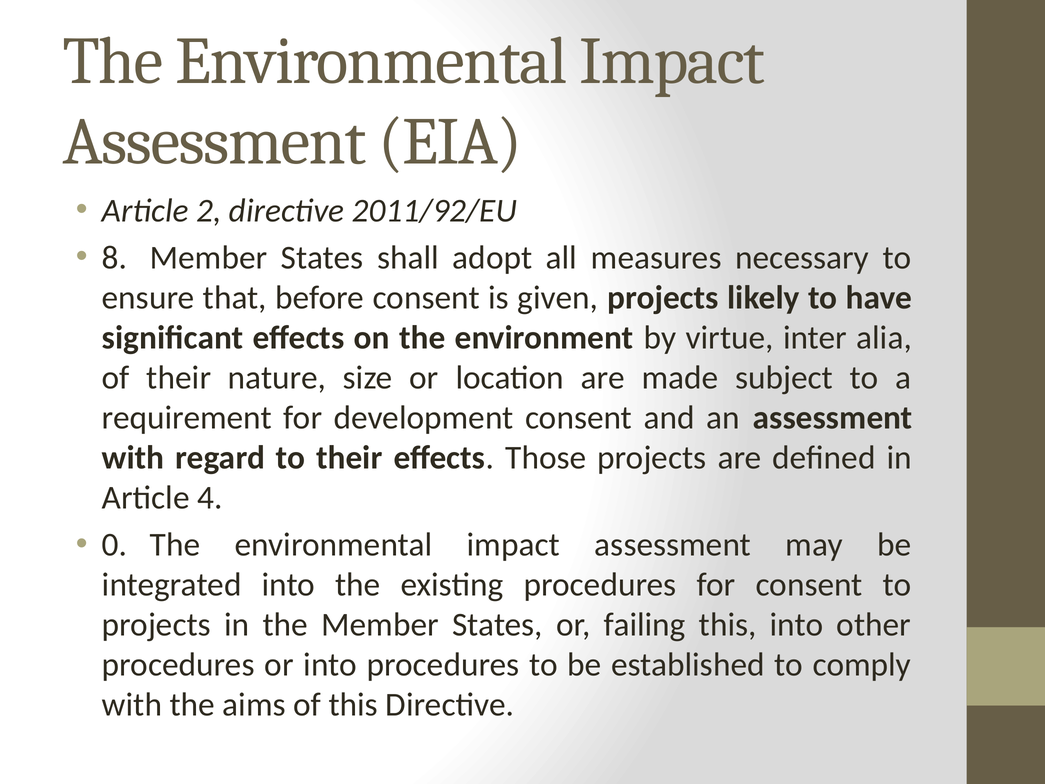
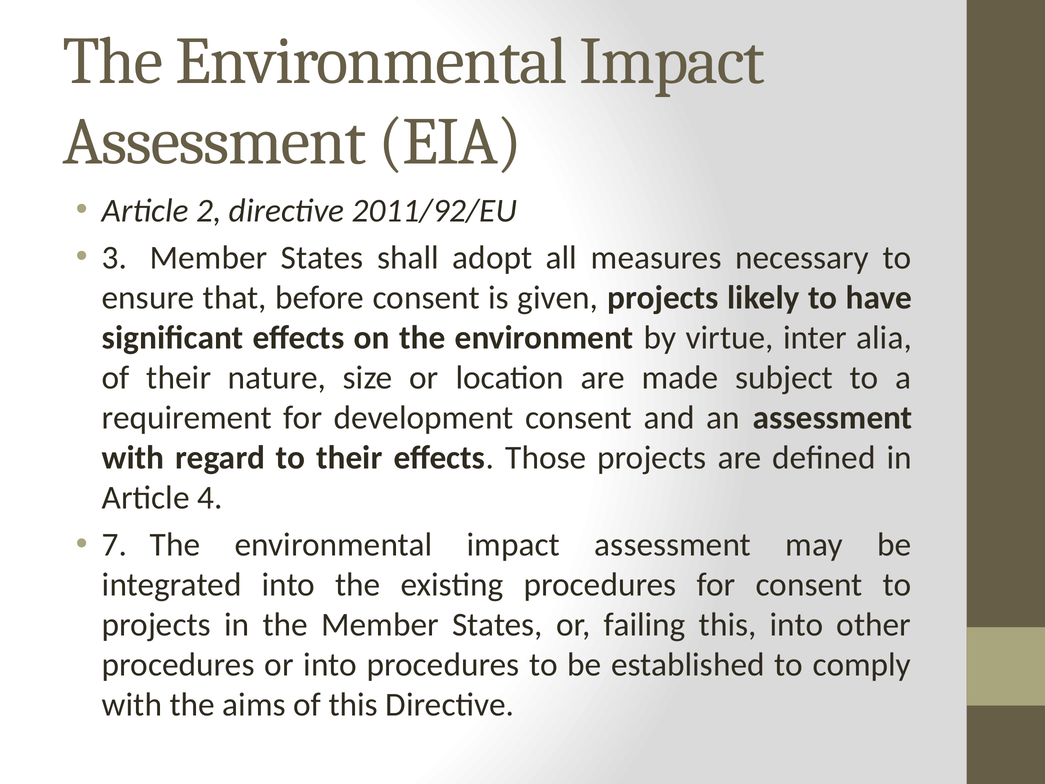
8: 8 -> 3 (115, 257)
0: 0 -> 7 (115, 545)
